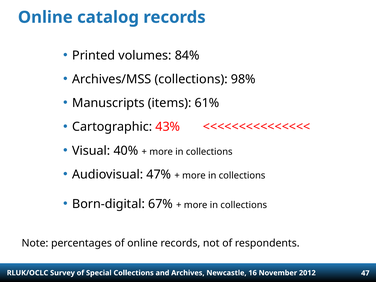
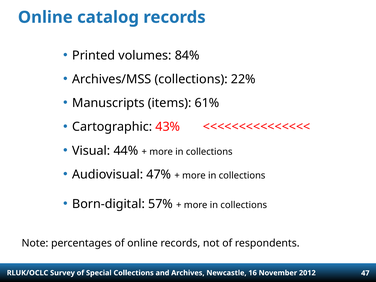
98%: 98% -> 22% (243, 79)
40%: 40% -> 44% (126, 151)
67%: 67% -> 57% (160, 204)
